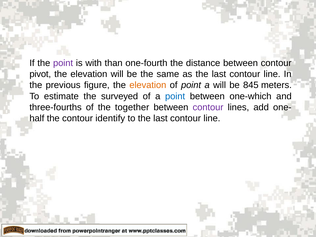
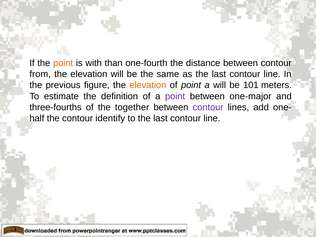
point colour: purple -> orange (63, 63)
pivot: pivot -> from (40, 74)
845: 845 -> 101 (251, 85)
surveyed: surveyed -> definition (120, 96)
point colour: blue -> purple (175, 96)
one-which: one-which -> one-major (250, 96)
